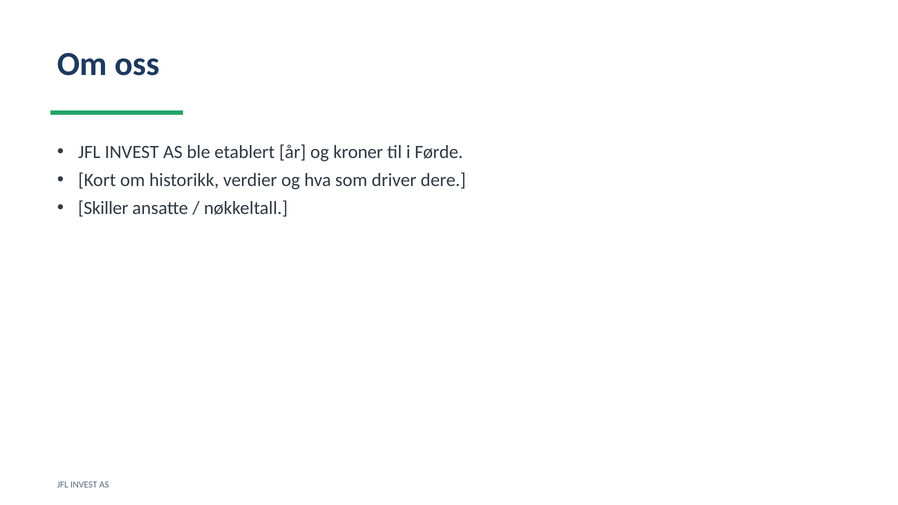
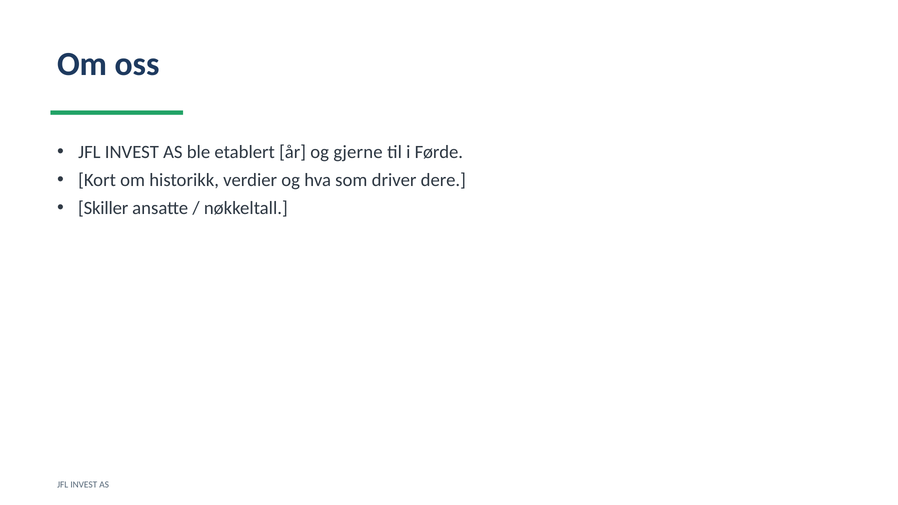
kroner: kroner -> gjerne (358, 152)
